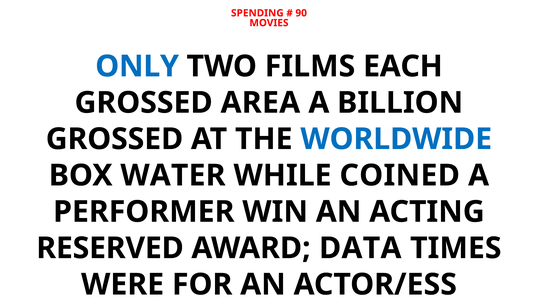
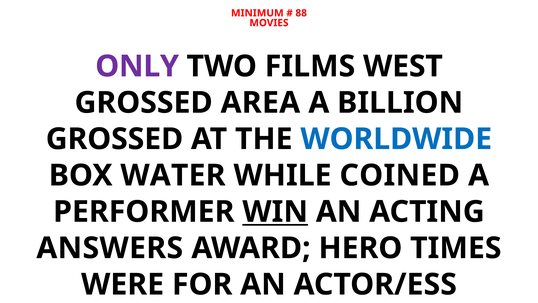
SPENDING: SPENDING -> MINIMUM (257, 13)
90: 90 -> 88 (301, 13)
ONLY colour: blue -> purple (137, 66)
EACH: EACH -> WEST (403, 66)
WIN underline: none -> present (275, 212)
RESERVED: RESERVED -> ANSWERS (110, 248)
DATA: DATA -> HERO (360, 248)
